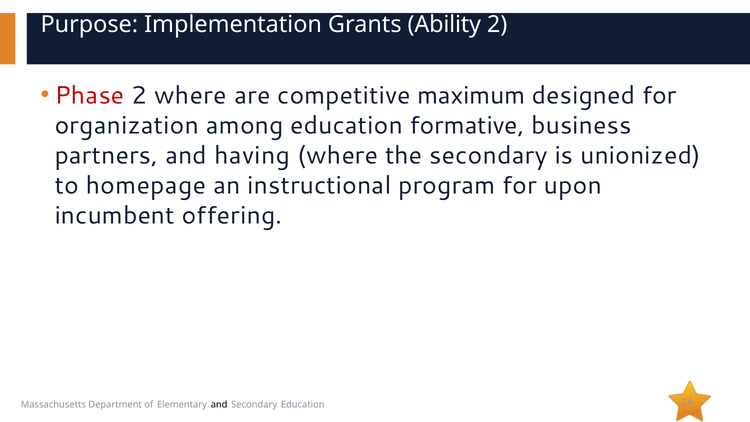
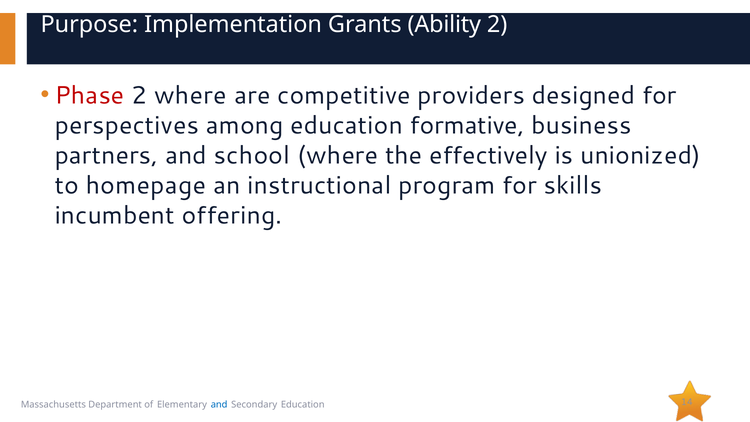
maximum: maximum -> providers (471, 95)
organization: organization -> perspectives (127, 125)
having: having -> school (252, 155)
the secondary: secondary -> effectively (489, 155)
upon: upon -> skills (573, 185)
and colour: black -> blue (219, 405)
